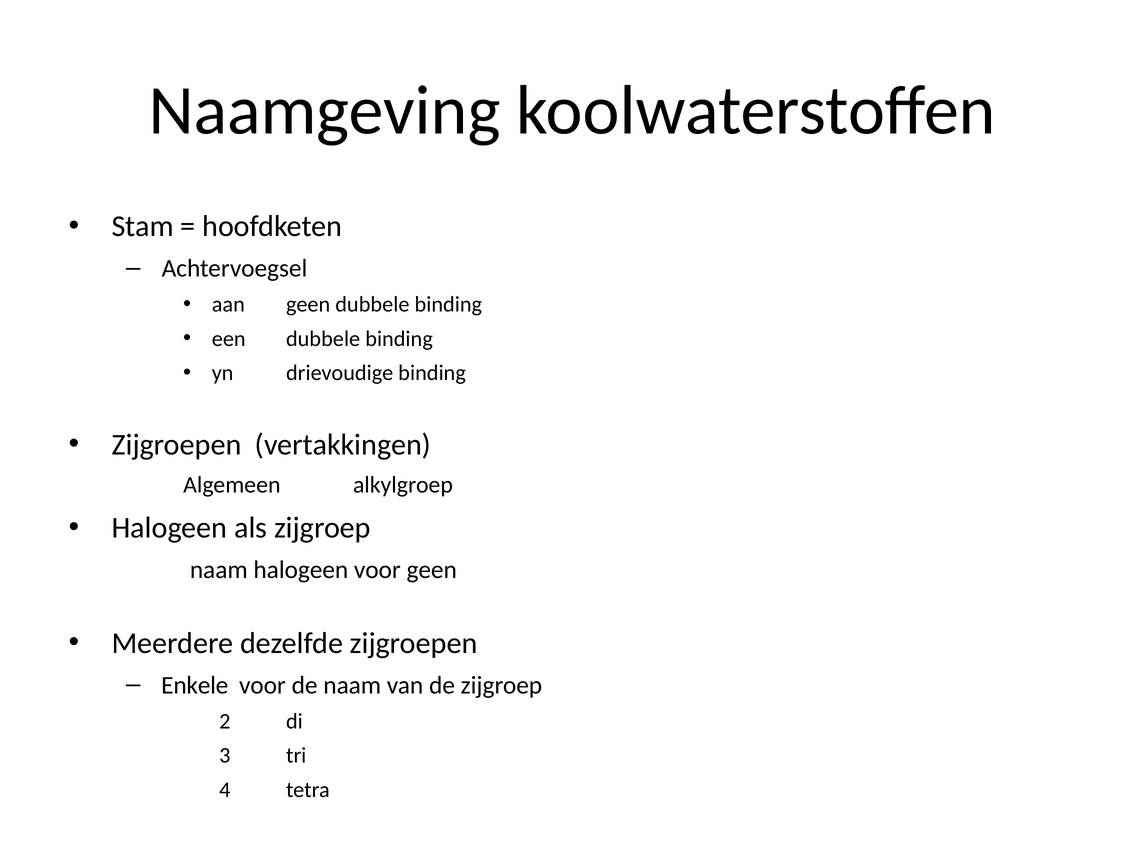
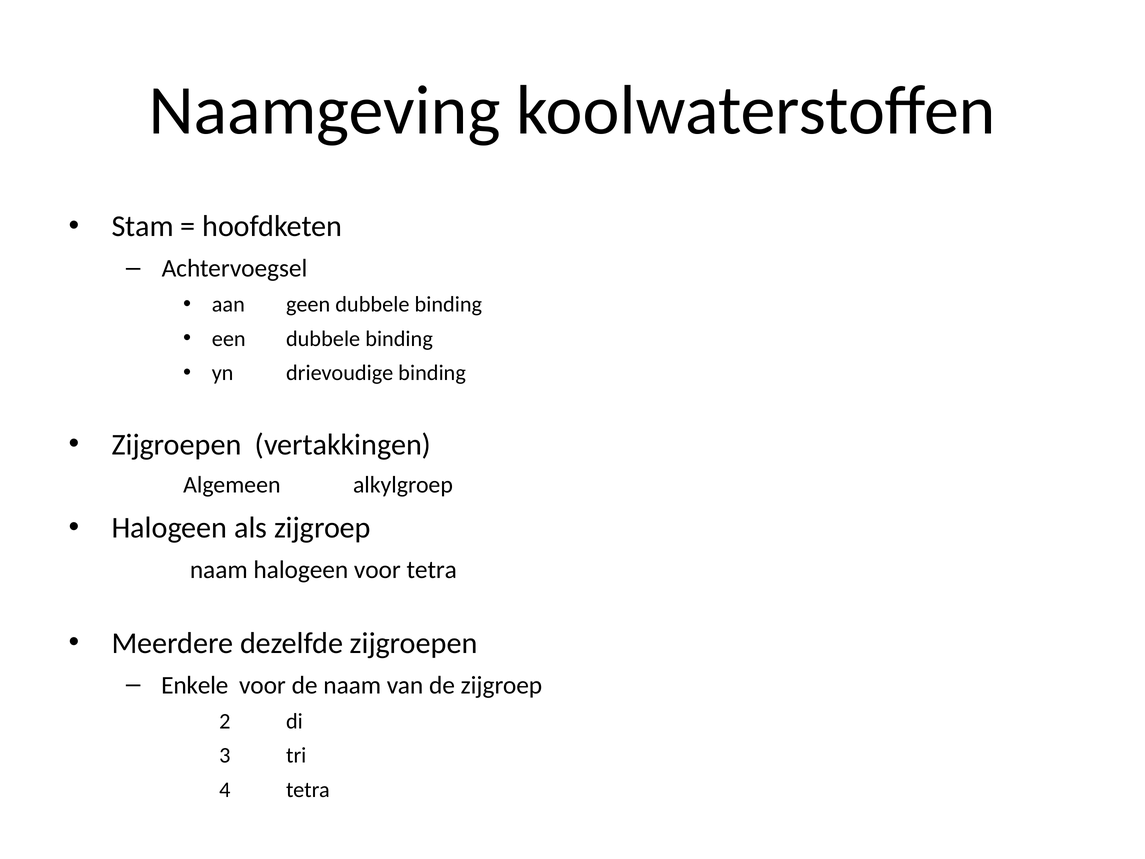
voor geen: geen -> tetra (432, 570)
